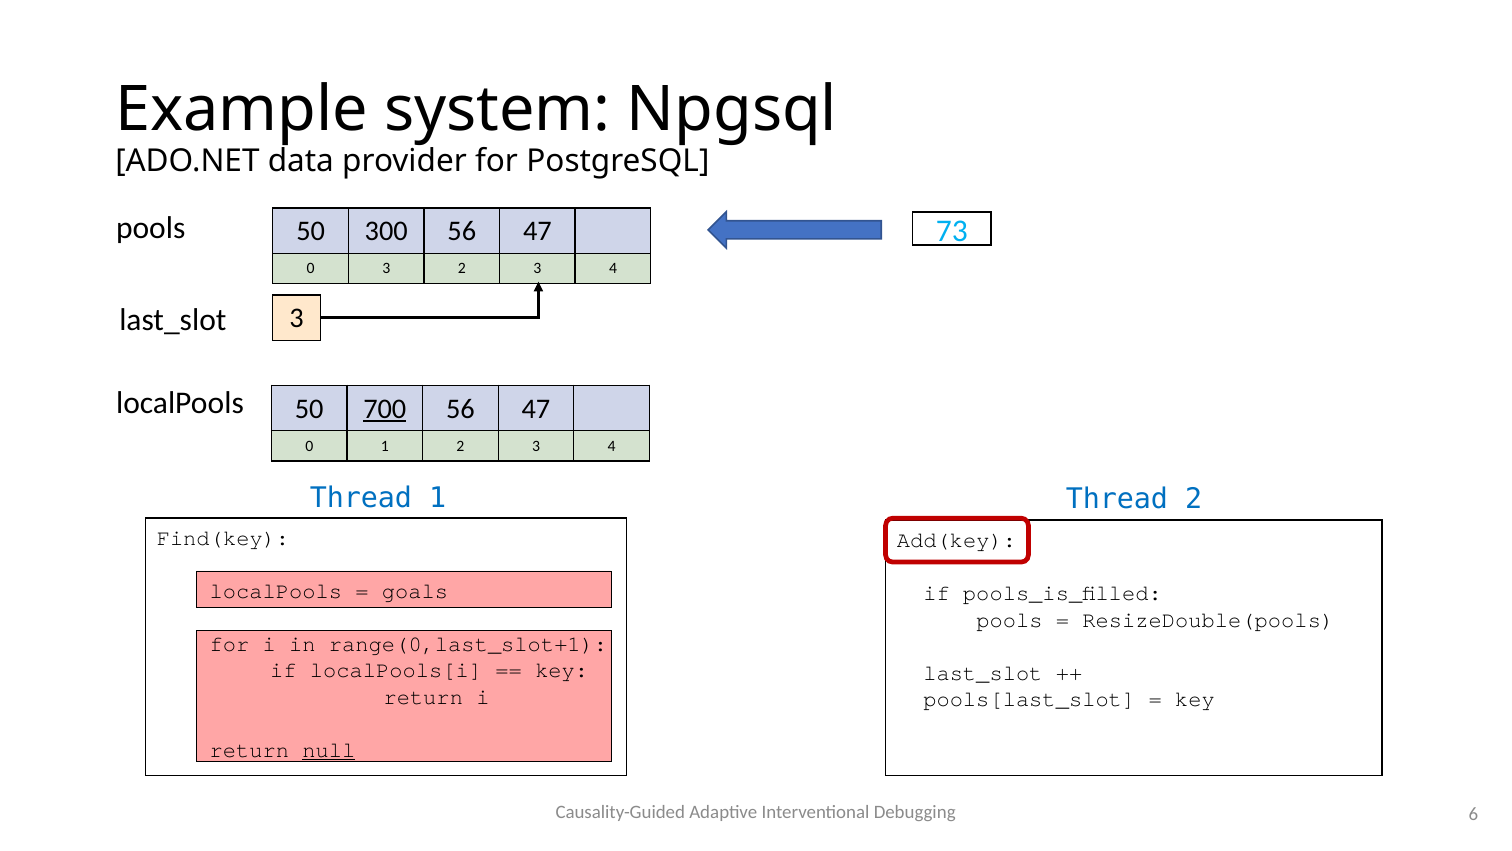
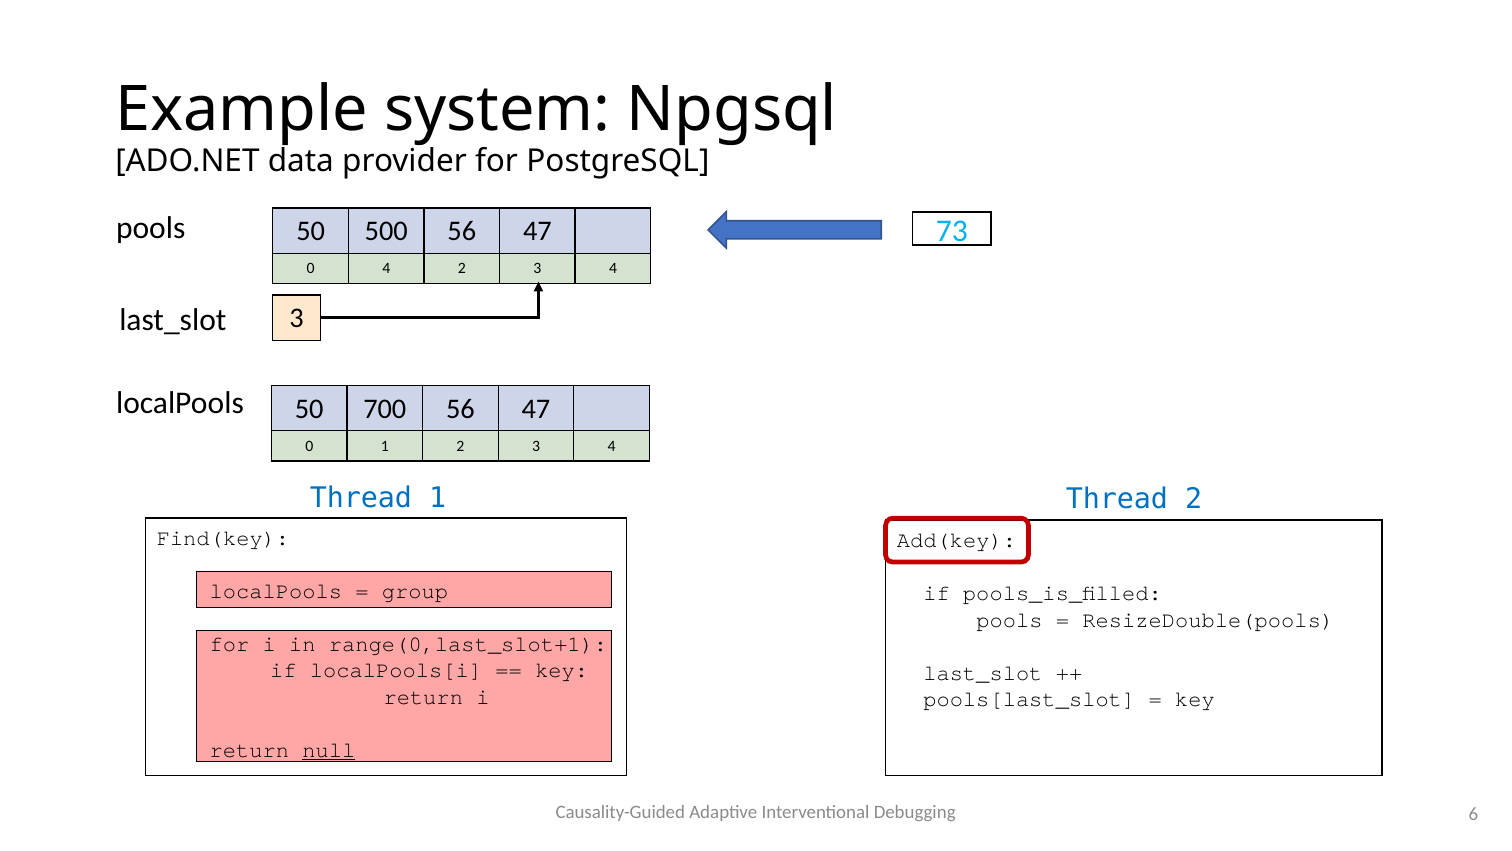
300: 300 -> 500 (386, 231)
0 3: 3 -> 4 (386, 269)
700 underline: present -> none (385, 408)
goals: goals -> group (415, 591)
